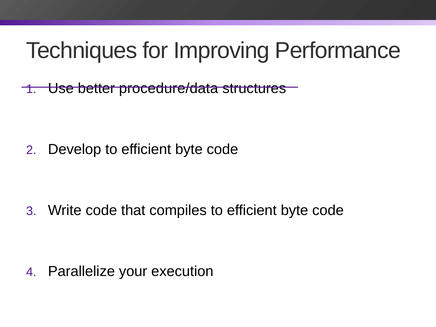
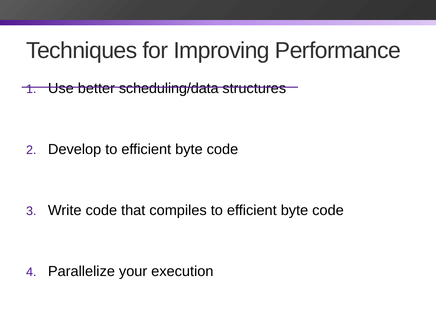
procedure/data: procedure/data -> scheduling/data (169, 88)
